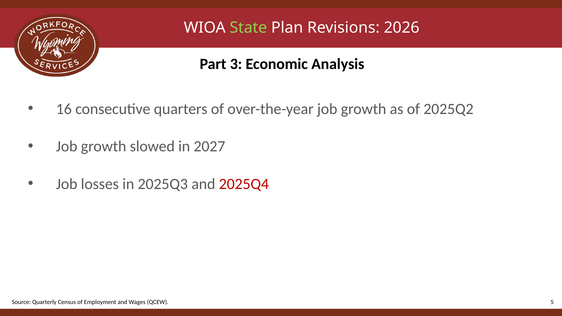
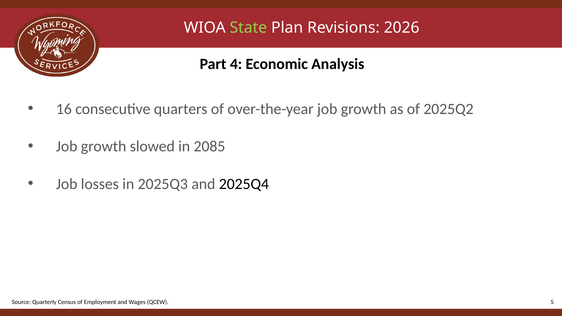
3: 3 -> 4 (236, 64)
2027: 2027 -> 2085 (209, 147)
2025Q4 colour: red -> black (244, 184)
